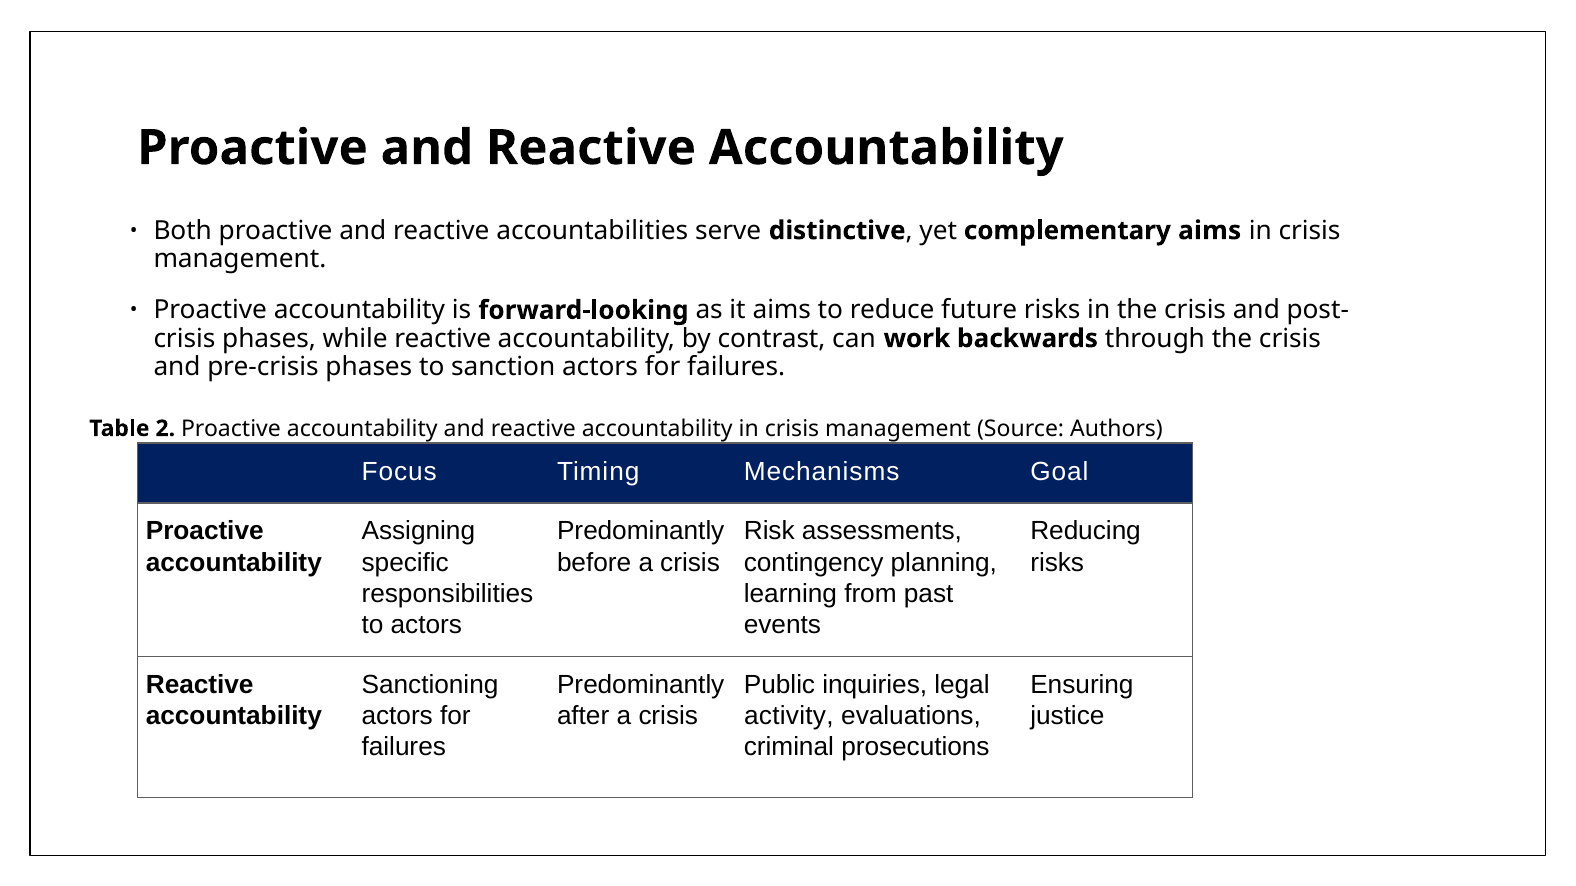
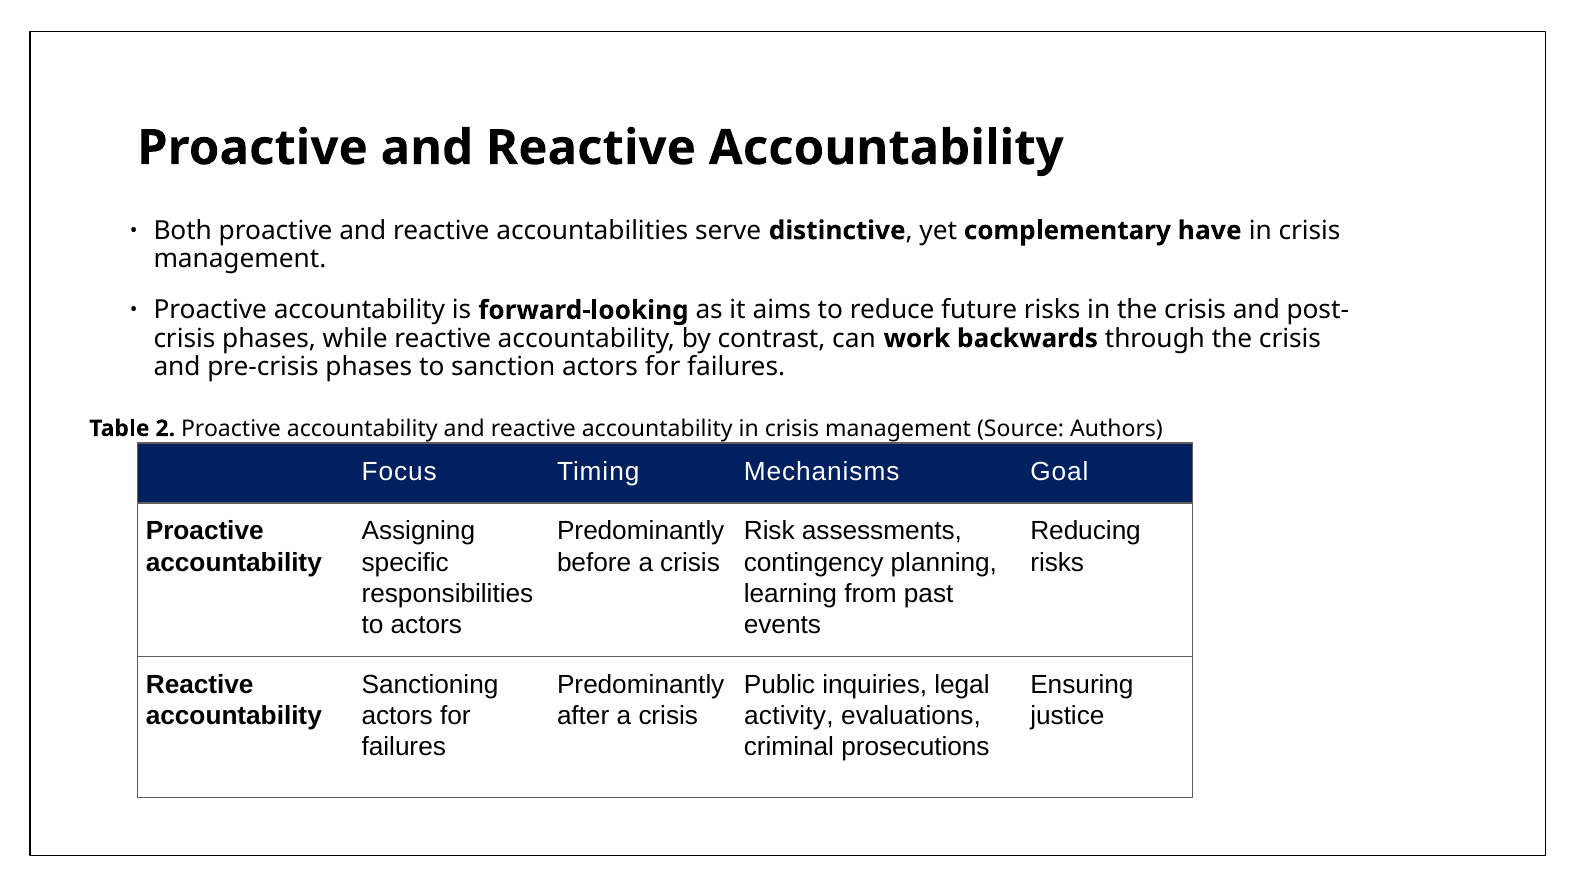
complementary aims: aims -> have (1210, 231)
